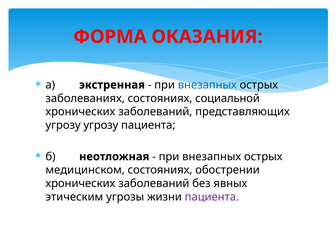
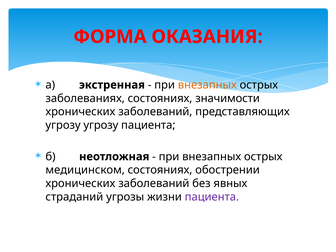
внезапных colour: blue -> orange (207, 85)
социальной: социальной -> значимости (228, 98)
этическим: этическим -> страданий (74, 197)
